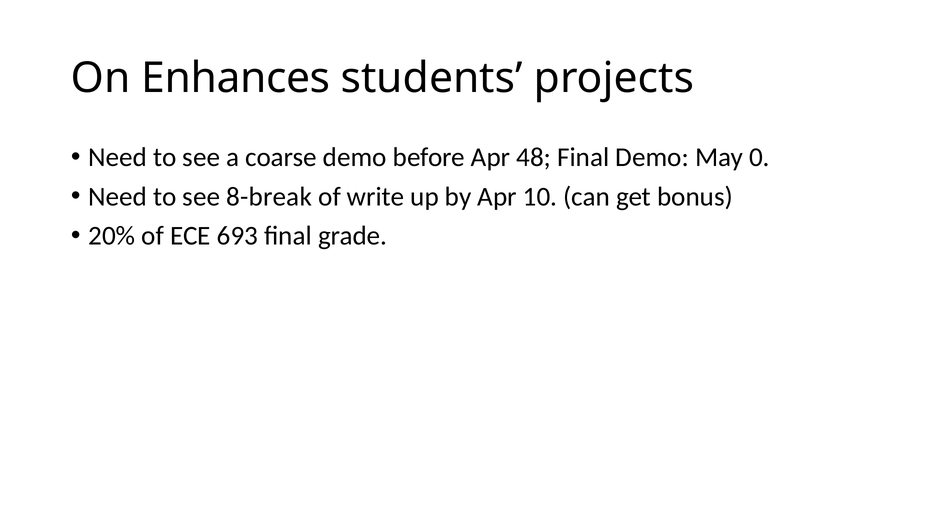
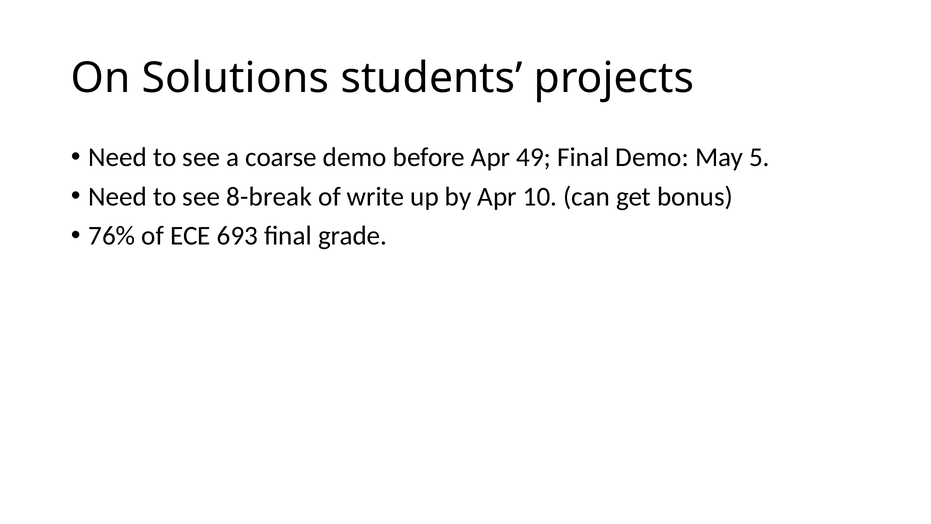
Enhances: Enhances -> Solutions (235, 78)
48: 48 -> 49 (534, 157)
0: 0 -> 5 (759, 157)
20%: 20% -> 76% (112, 235)
